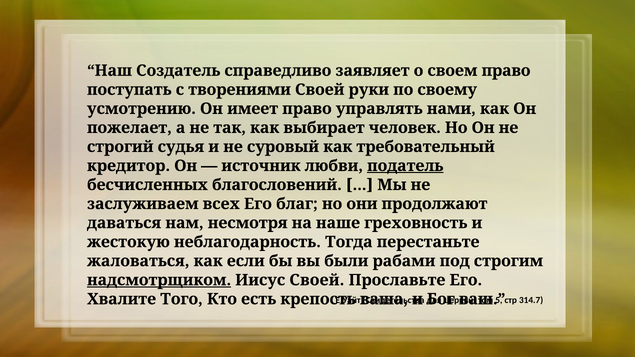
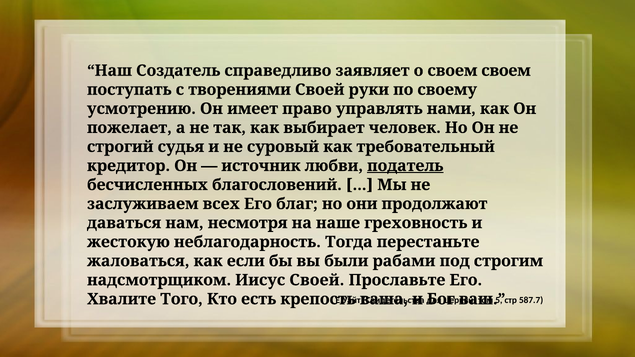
своем право: право -> своем (506, 71)
надсмотрщиком underline: present -> none (159, 280)
314.7: 314.7 -> 587.7 (531, 300)
